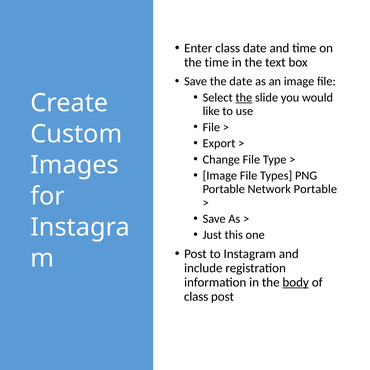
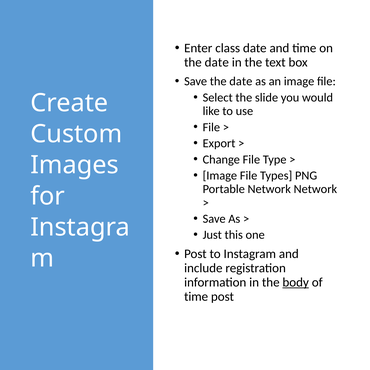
time: time -> date (217, 62)
the underline: present -> none (244, 98)
Network Portable: Portable -> Network (315, 189)
class: class -> time (196, 297)
